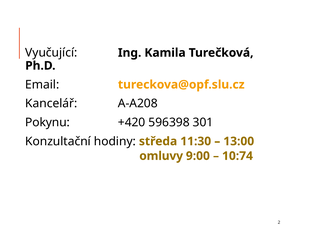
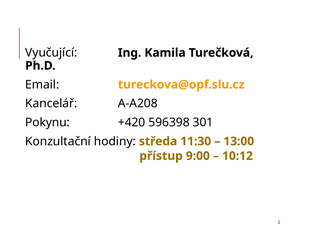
omluvy: omluvy -> přístup (161, 156)
10:74: 10:74 -> 10:12 (237, 156)
